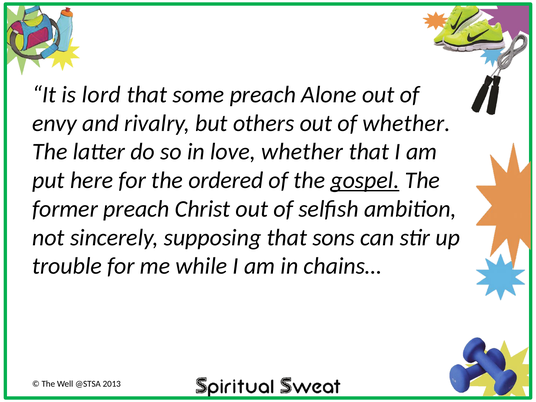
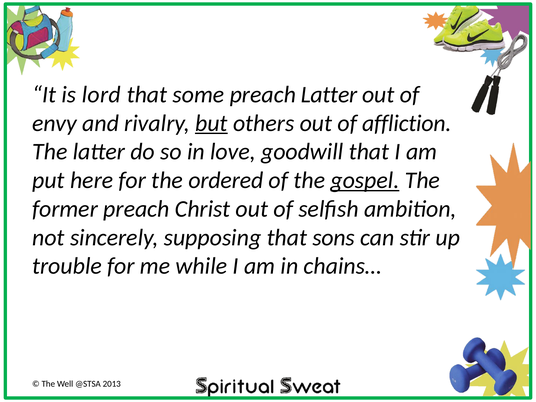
preach Alone: Alone -> Latter (329, 95)
but underline: none -> present (211, 123)
of whether: whether -> affliction (407, 123)
love whether: whether -> goodwill (302, 152)
